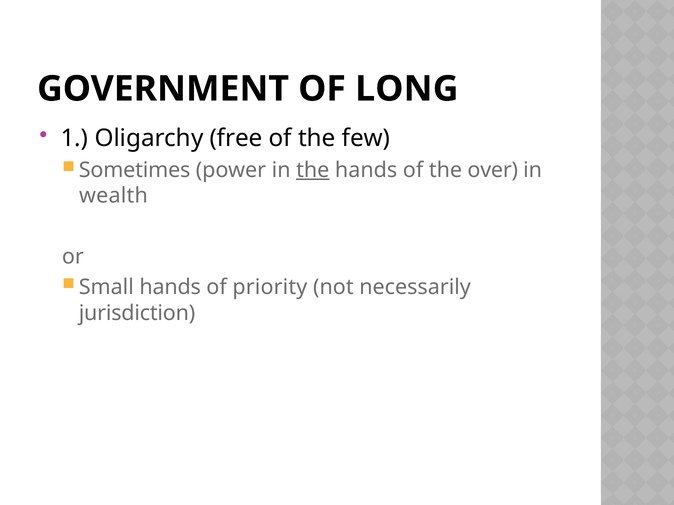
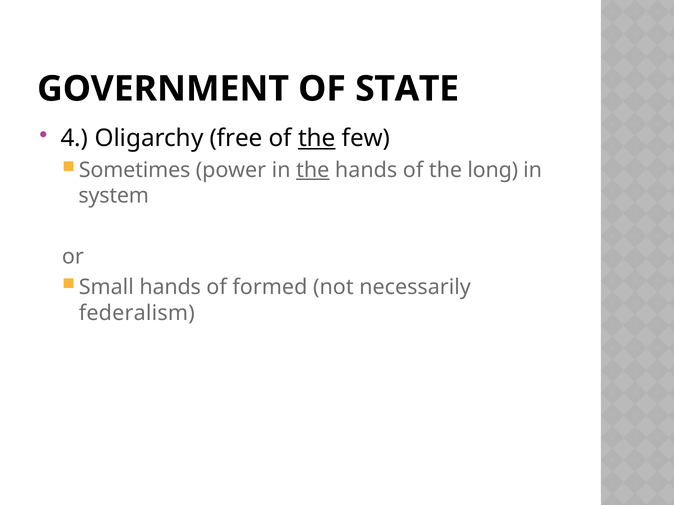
LONG: LONG -> STATE (407, 89)
1: 1 -> 4 (74, 138)
the underline: none -> present (317, 138)
over: over -> long (493, 170)
wealth: wealth -> system (114, 196)
priority: priority -> formed (270, 288)
jurisdiction: jurisdiction -> federalism (137, 313)
